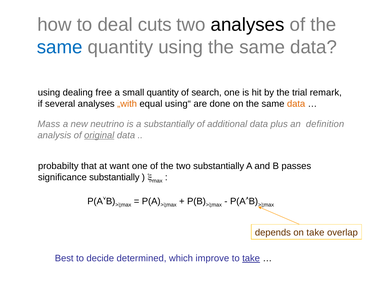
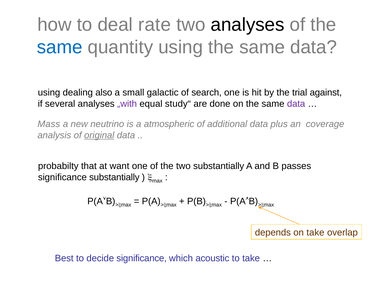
cuts: cuts -> rate (155, 25)
free: free -> also (104, 92)
small quantity: quantity -> galactic (163, 92)
remark: remark -> against (326, 92)
„with colour: orange -> purple (127, 104)
using“: using“ -> study“ (178, 104)
data colour: orange -> purple (296, 104)
a substantially: substantially -> atmospheric (169, 124)
definition: definition -> coverage (325, 124)
decide determined: determined -> significance (142, 258)
improve: improve -> acoustic (212, 258)
take underline: present -> none (251, 258)
